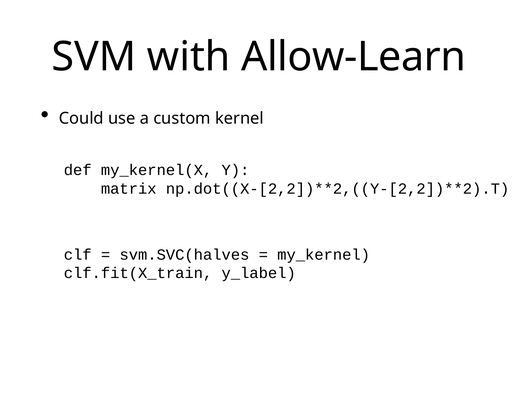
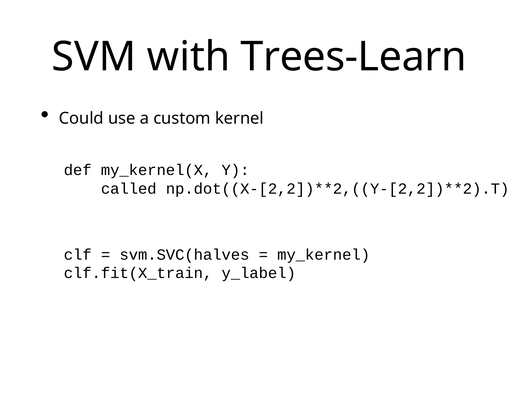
Allow-Learn: Allow-Learn -> Trees-Learn (354, 57)
matrix: matrix -> called (129, 189)
